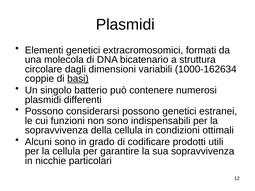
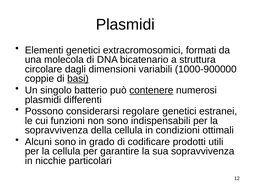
1000-162634: 1000-162634 -> 1000-900000 (206, 69)
contenere underline: none -> present (151, 90)
considerarsi possono: possono -> regolare (141, 111)
